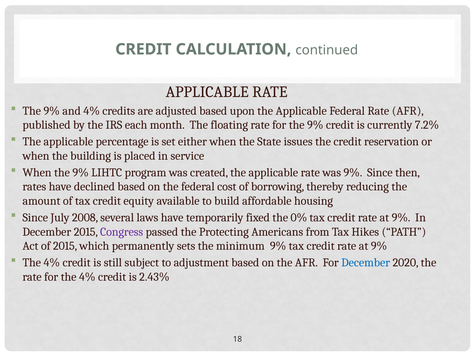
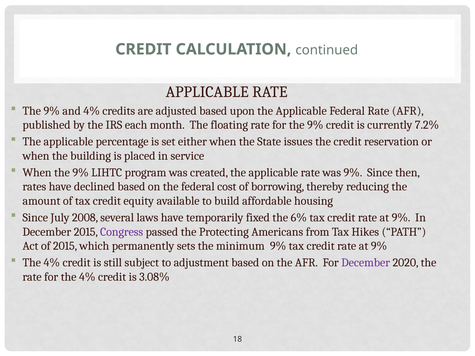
0%: 0% -> 6% (299, 218)
December colour: blue -> purple (366, 263)
2.43%: 2.43% -> 3.08% (154, 277)
